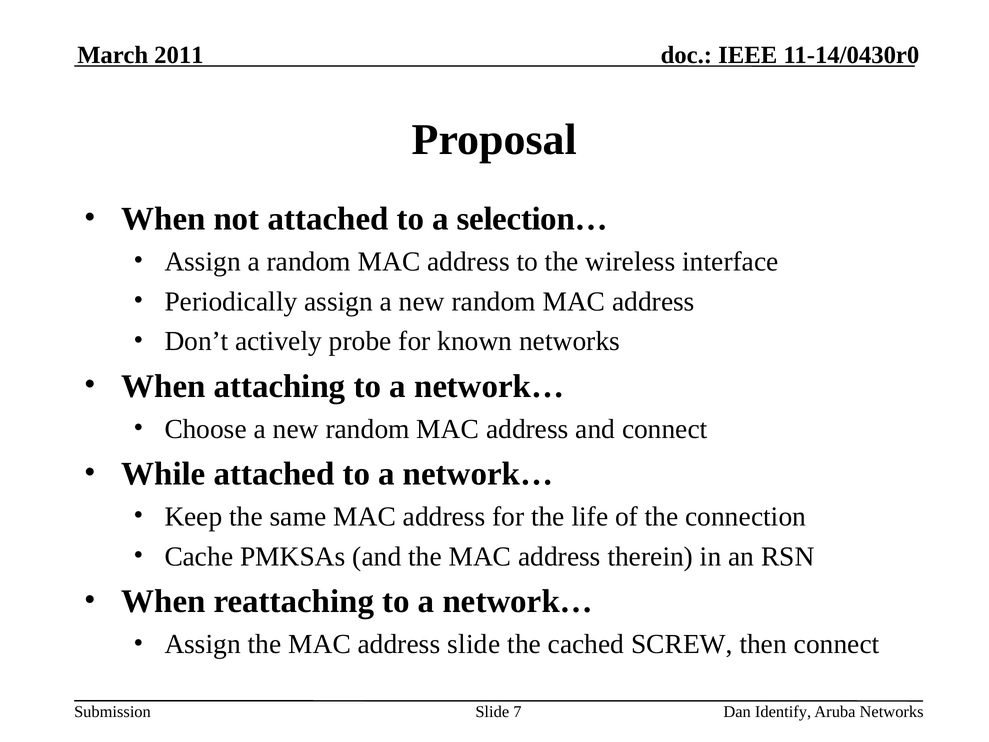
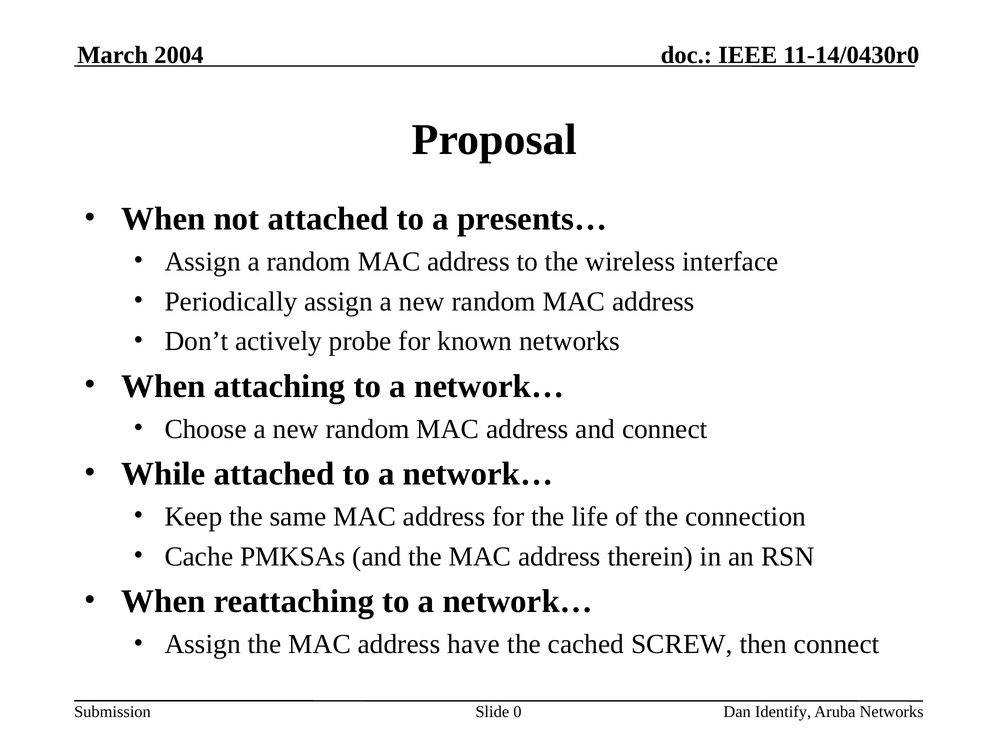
2011: 2011 -> 2004 (179, 55)
selection…: selection… -> presents… (532, 219)
address slide: slide -> have (474, 644)
7: 7 -> 0 (517, 711)
